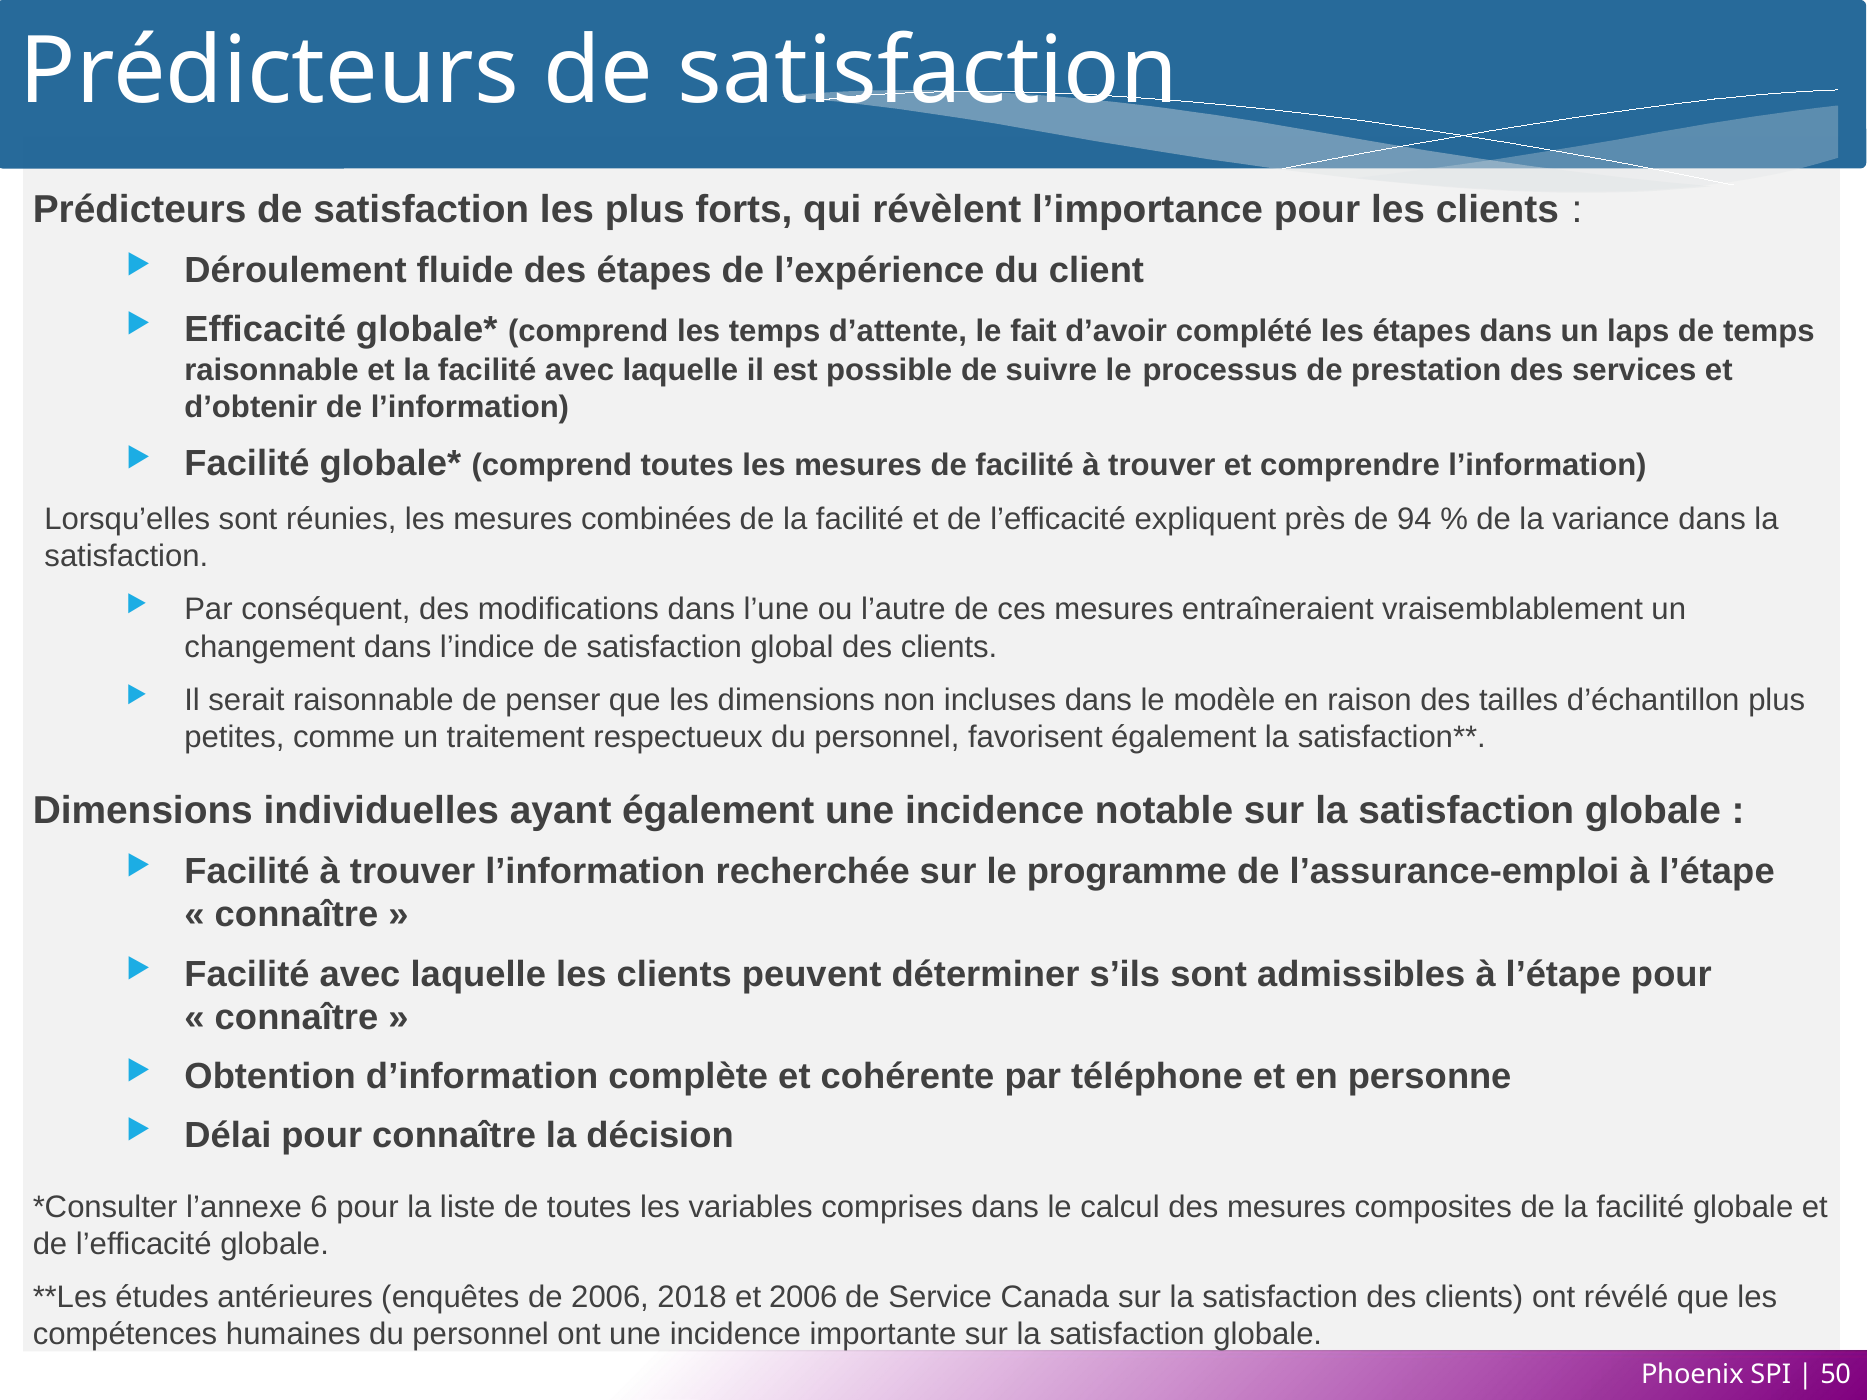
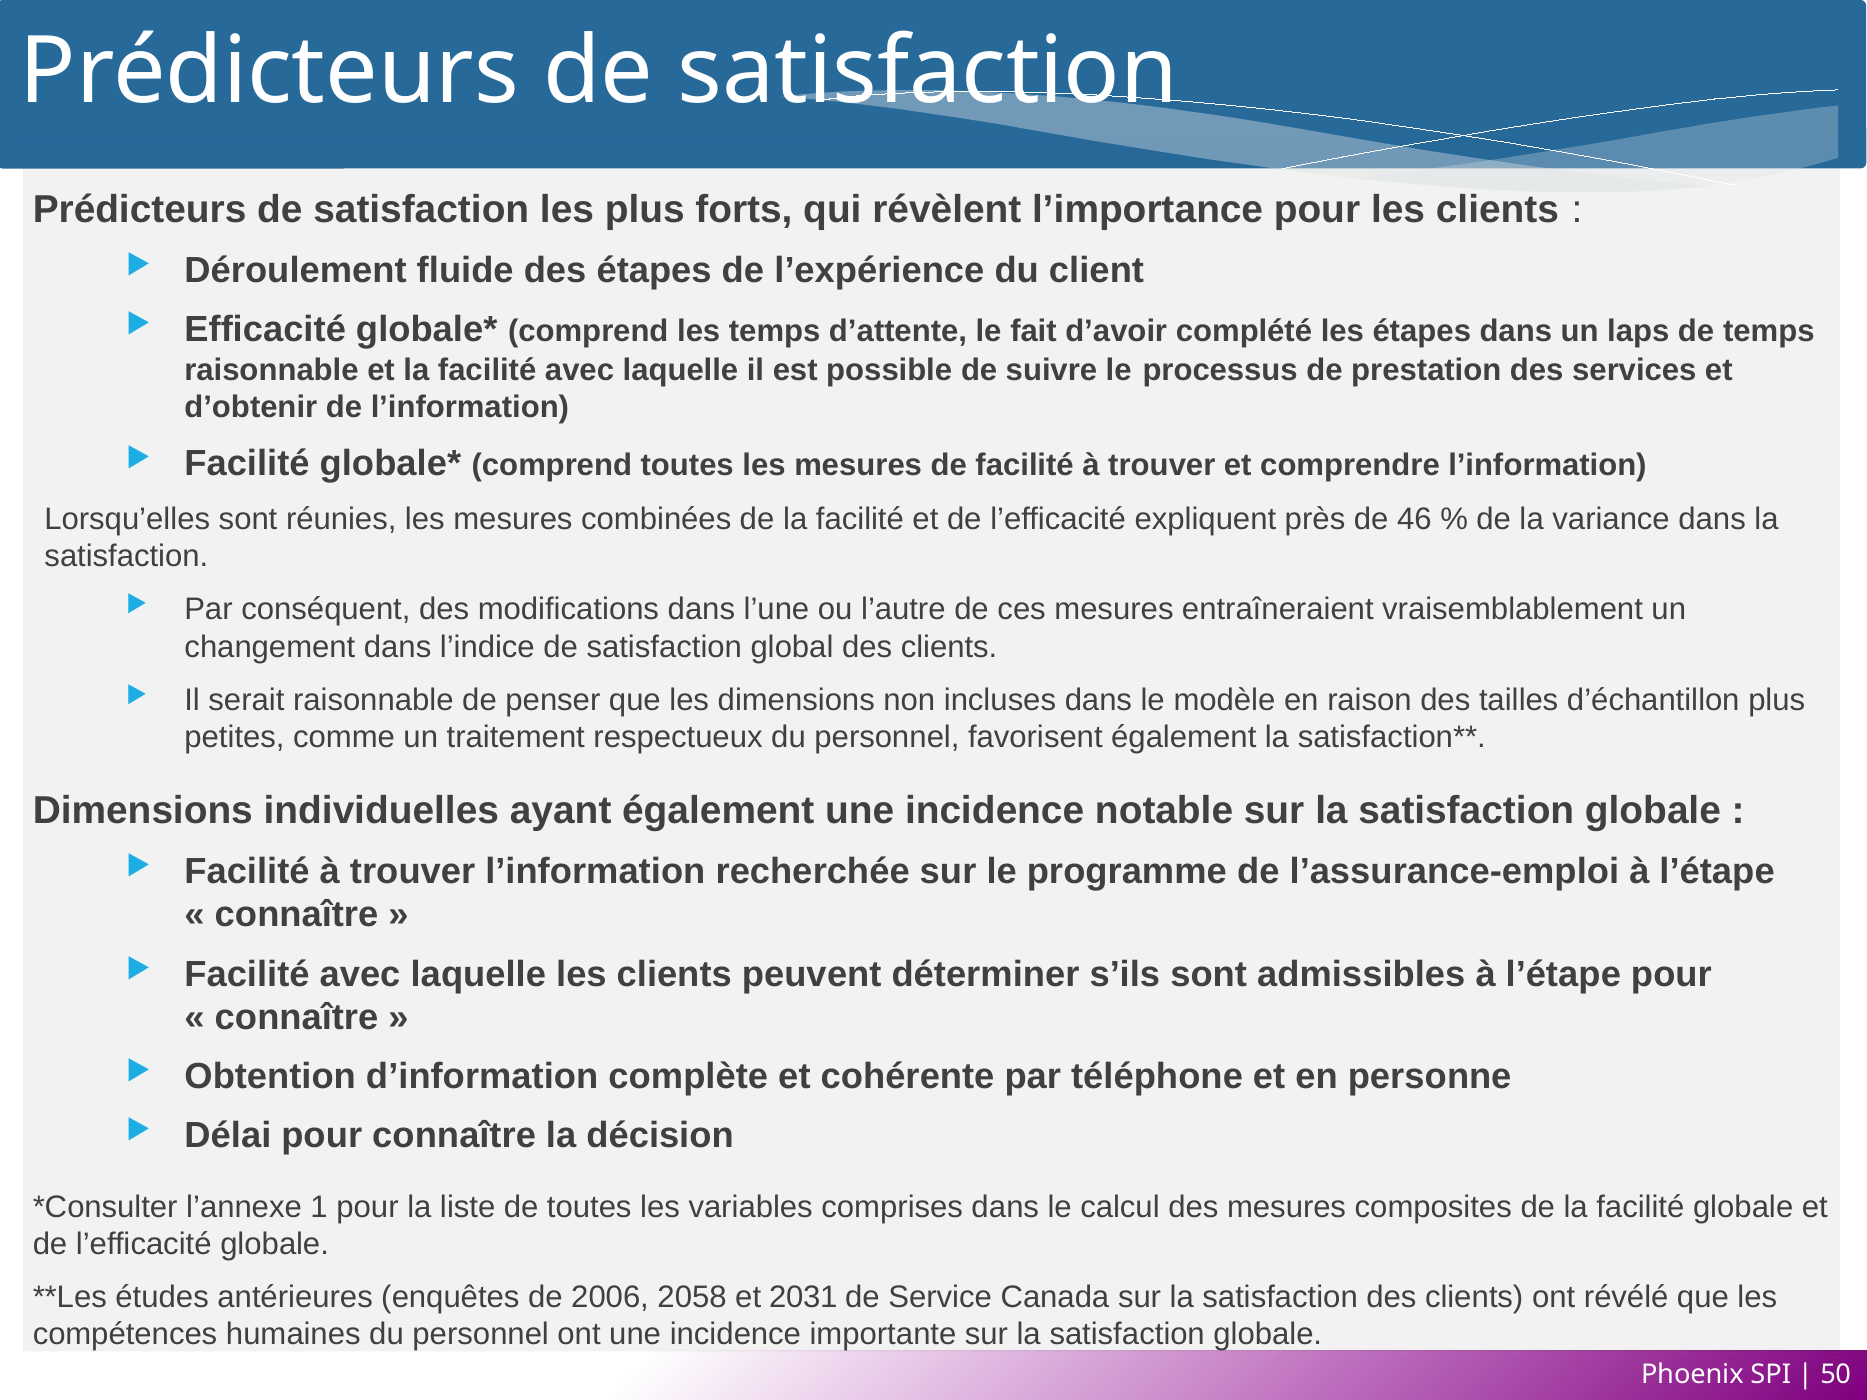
94: 94 -> 46 (1414, 519)
6: 6 -> 1 (319, 1207)
2018: 2018 -> 2058 (692, 1298)
et 2006: 2006 -> 2031 (803, 1298)
